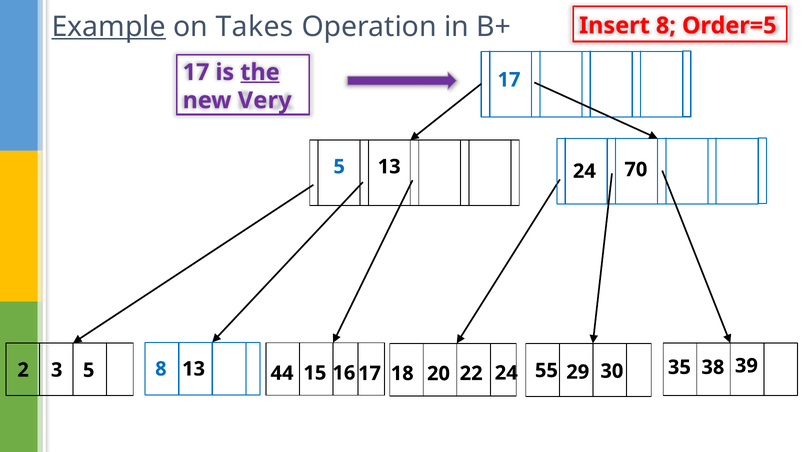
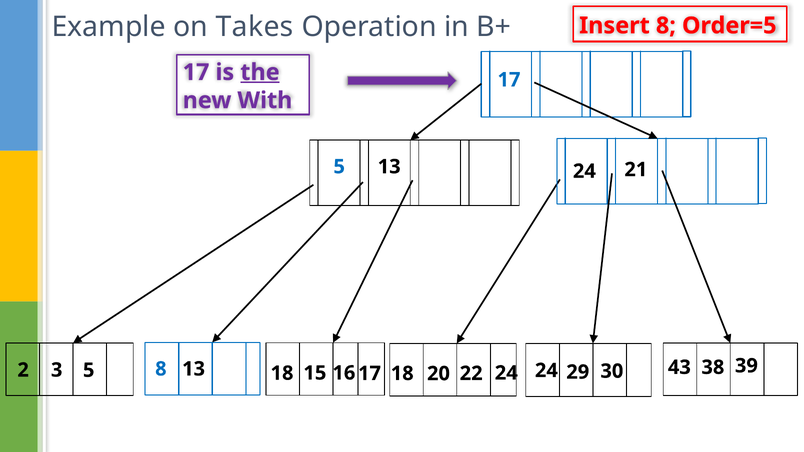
Example underline: present -> none (109, 27)
Very: Very -> With (265, 100)
70: 70 -> 21 (636, 170)
13 44: 44 -> 18 (282, 373)
24 55: 55 -> 24 (546, 371)
35: 35 -> 43 (679, 368)
